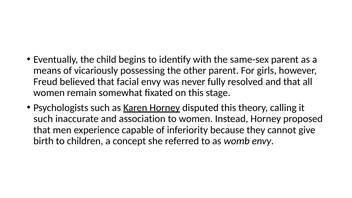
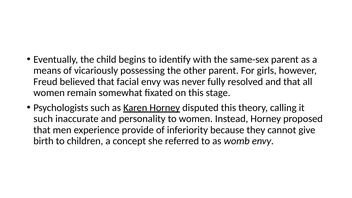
association: association -> personality (142, 119)
capable: capable -> provide (138, 130)
